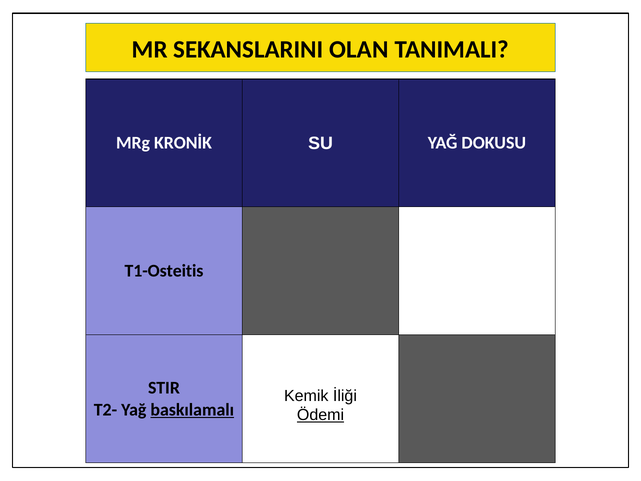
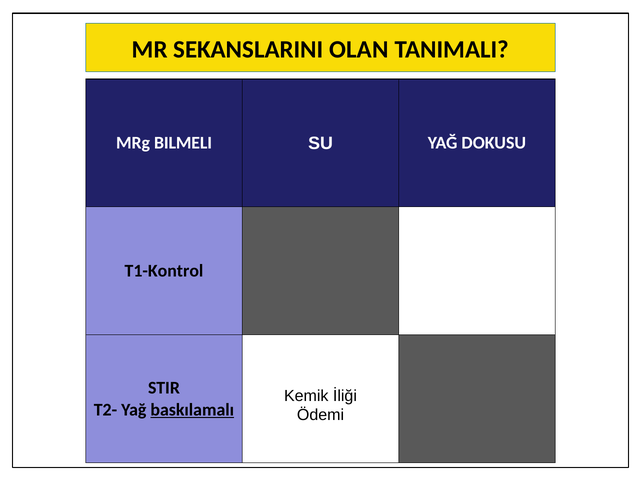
KRONİK: KRONİK -> BILMELI (183, 143)
T1-Osteitis: T1-Osteitis -> T1-Kontrol (164, 271)
Ödemi underline: present -> none (321, 415)
